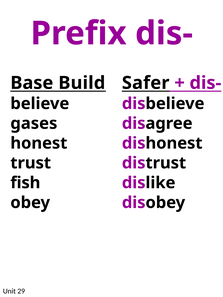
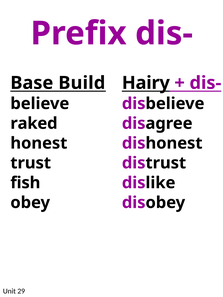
Safer: Safer -> Hairy (146, 83)
gases: gases -> raked (34, 124)
